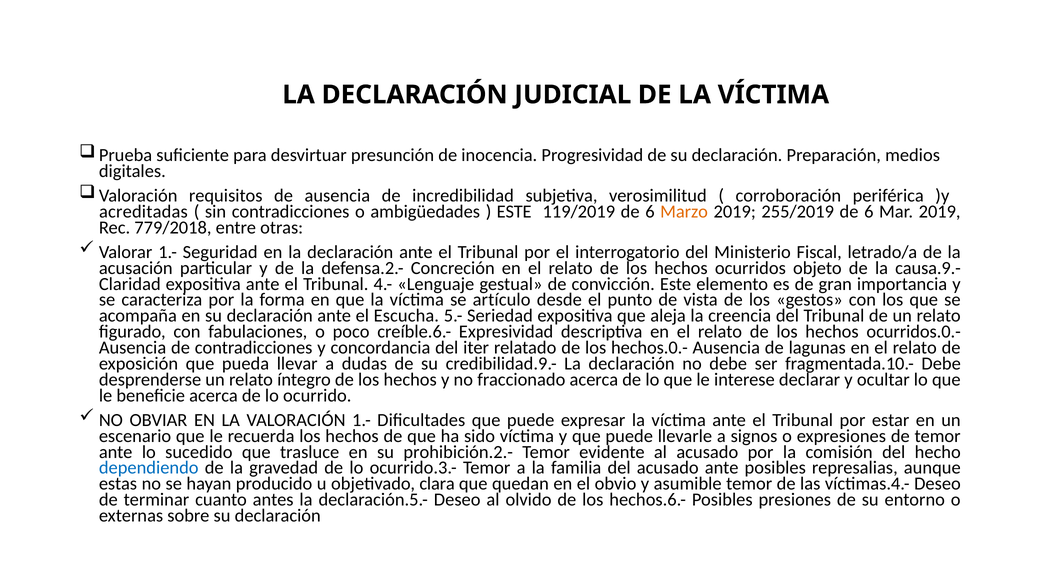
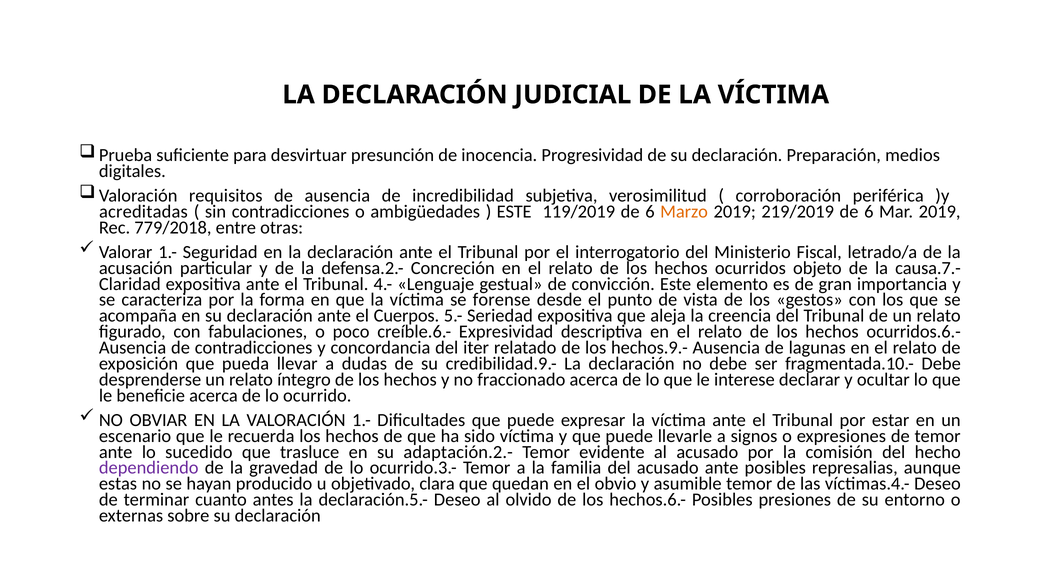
255/2019: 255/2019 -> 219/2019 (798, 211)
causa.9.-: causa.9.- -> causa.7.- (928, 268)
artículo: artículo -> forense (502, 300)
Escucha: Escucha -> Cuerpos (406, 316)
ocurridos.0.-: ocurridos.0.- -> ocurridos.6.- (914, 331)
hechos.0.-: hechos.0.- -> hechos.9.- (649, 347)
prohibición.2.-: prohibición.2.- -> adaptación.2.- (458, 452)
dependiendo colour: blue -> purple (149, 468)
